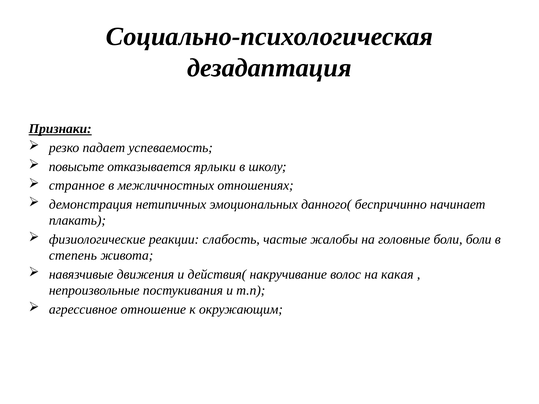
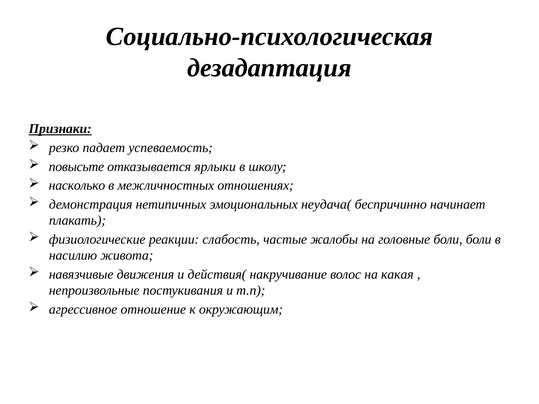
странное: странное -> насколько (77, 186)
данного(: данного( -> неудача( (326, 204)
степень: степень -> насилию (73, 256)
